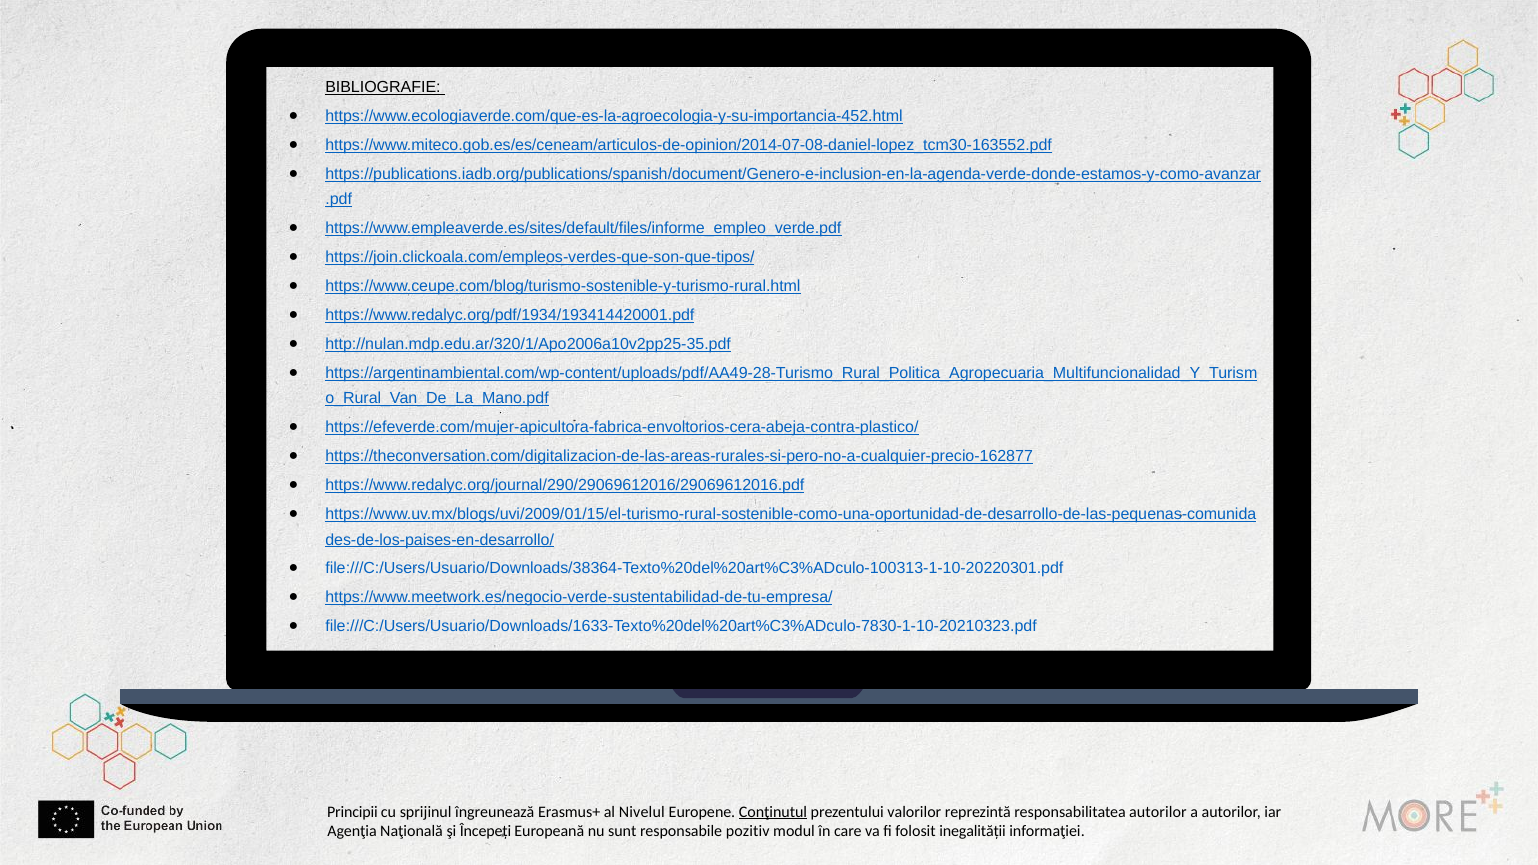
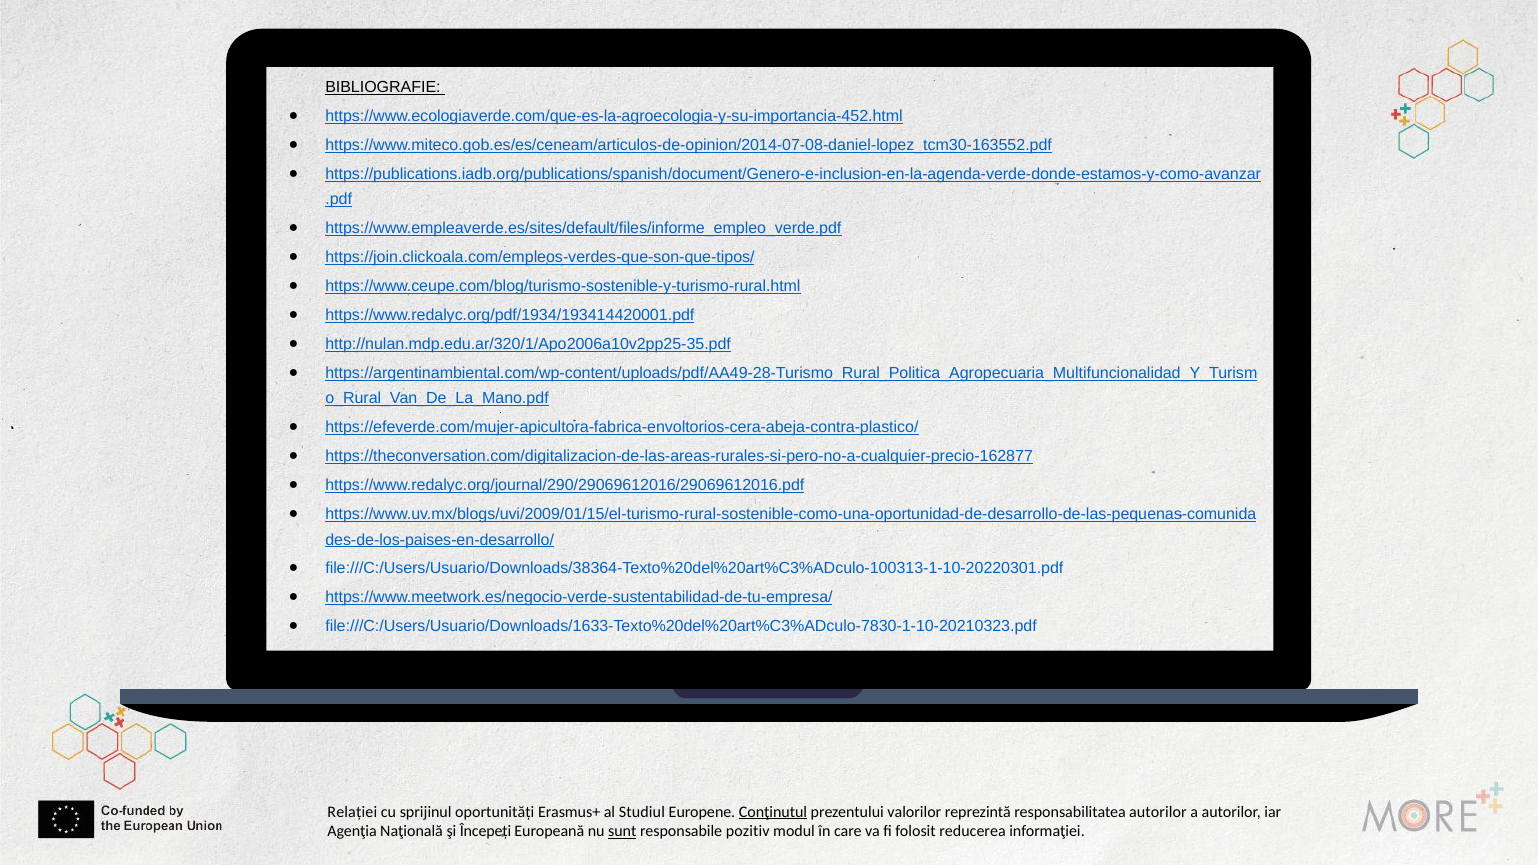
Principii: Principii -> Relației (352, 812)
îngreunează: îngreunează -> oportunități (495, 812)
Nivelul: Nivelul -> Studiul (642, 812)
sunt underline: none -> present (622, 831)
inegalității: inegalității -> reducerea (973, 831)
